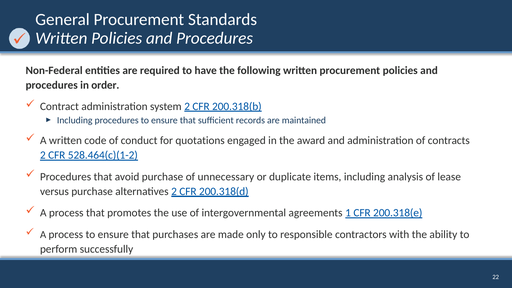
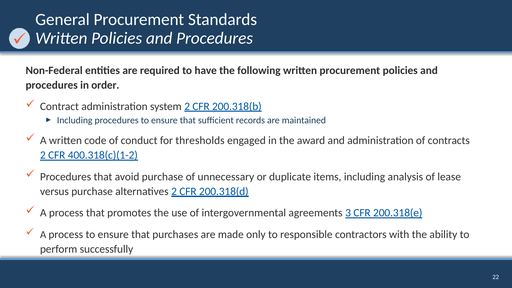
quotations: quotations -> thresholds (200, 140)
528.464(c)(1-2: 528.464(c)(1-2 -> 400.318(c)(1-2 (103, 155)
1: 1 -> 3 (348, 213)
